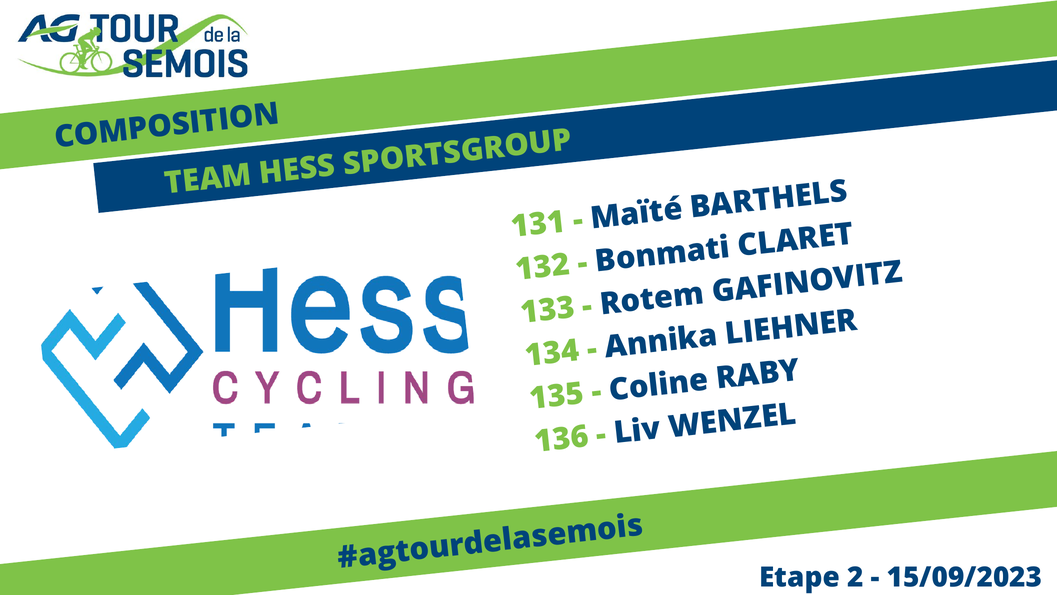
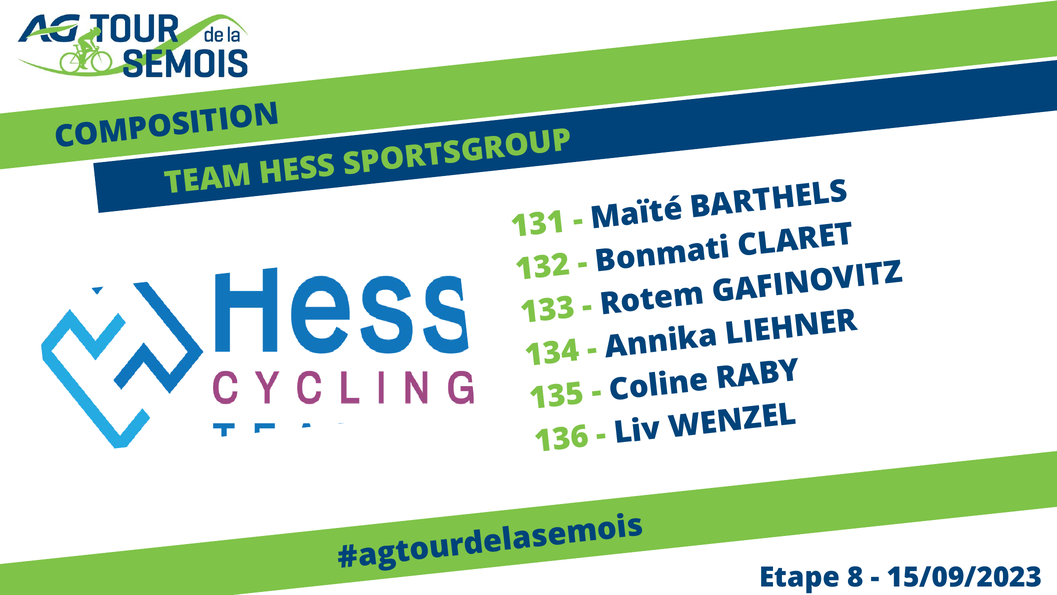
Etape 2: 2 -> 8 (855, 577)
